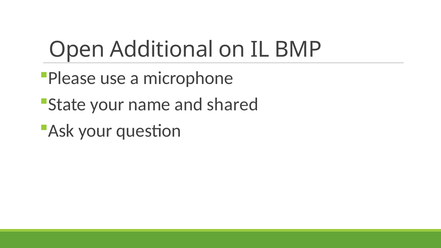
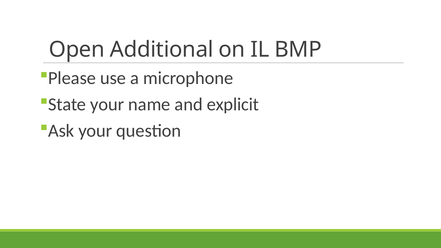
shared: shared -> explicit (233, 104)
